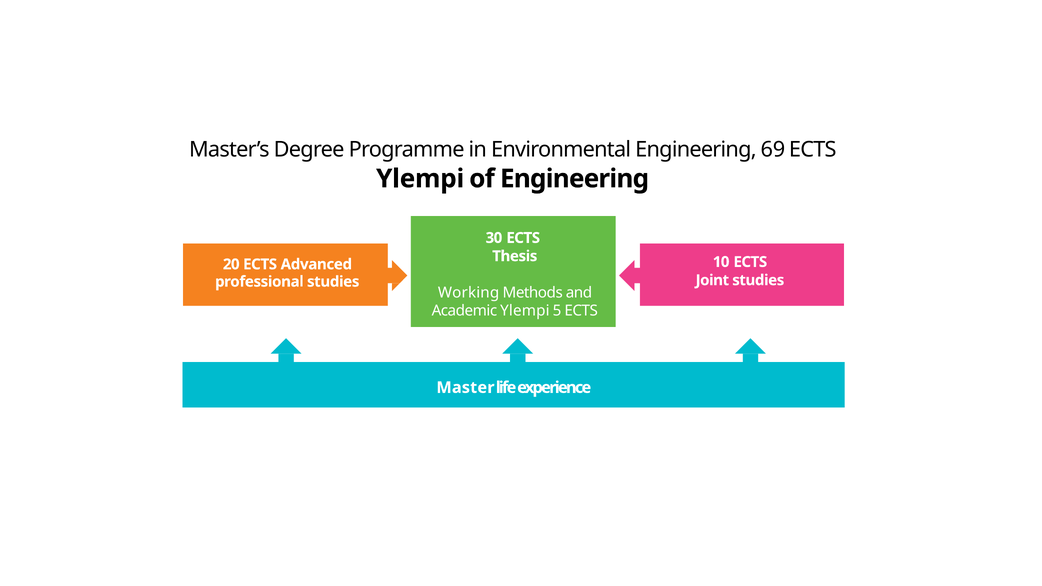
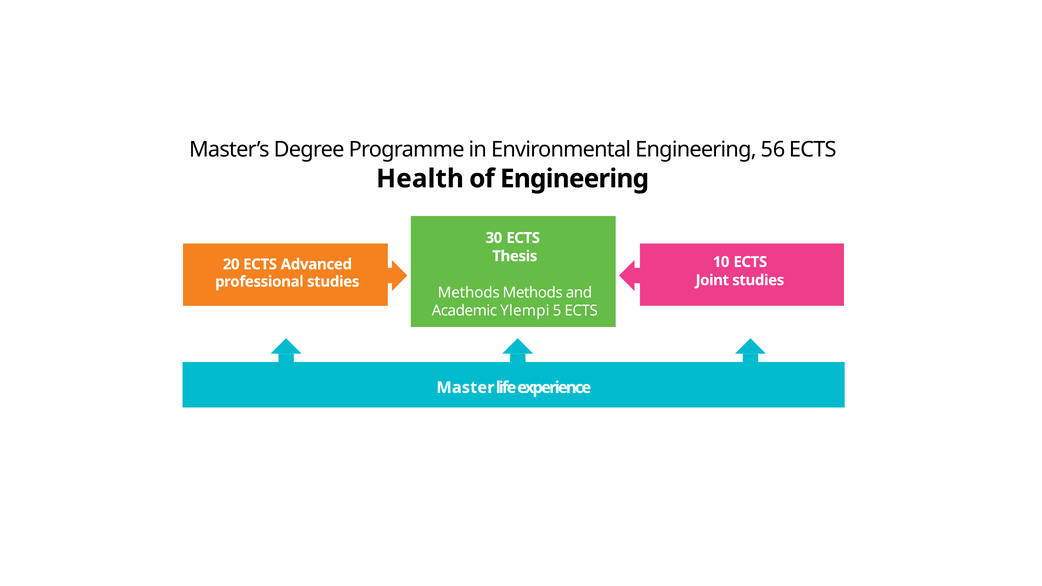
69: 69 -> 56 (773, 150)
Ylempi: Ylempi -> Health (420, 179)
Working: Working -> Methods (469, 293)
